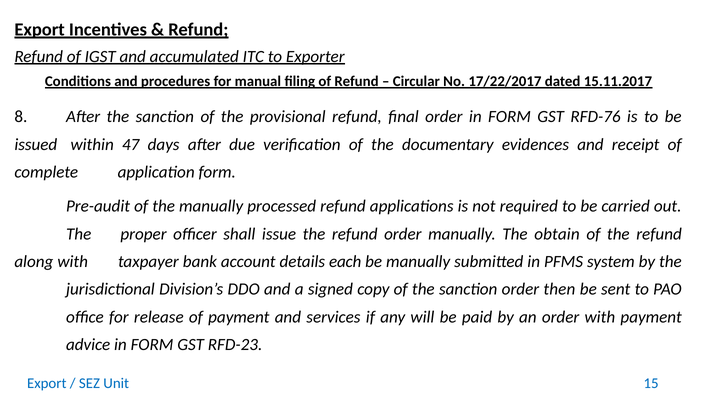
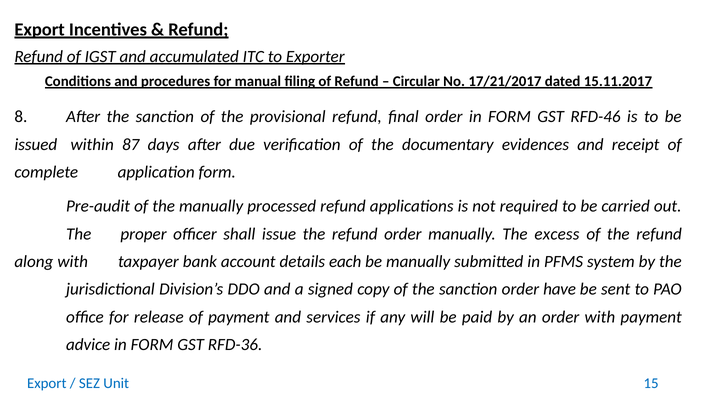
17/22/2017: 17/22/2017 -> 17/21/2017 (505, 81)
RFD-76: RFD-76 -> RFD-46 (596, 117)
47: 47 -> 87 (131, 144)
obtain: obtain -> excess (557, 234)
then: then -> have (560, 289)
RFD-23: RFD-23 -> RFD-36 (235, 345)
